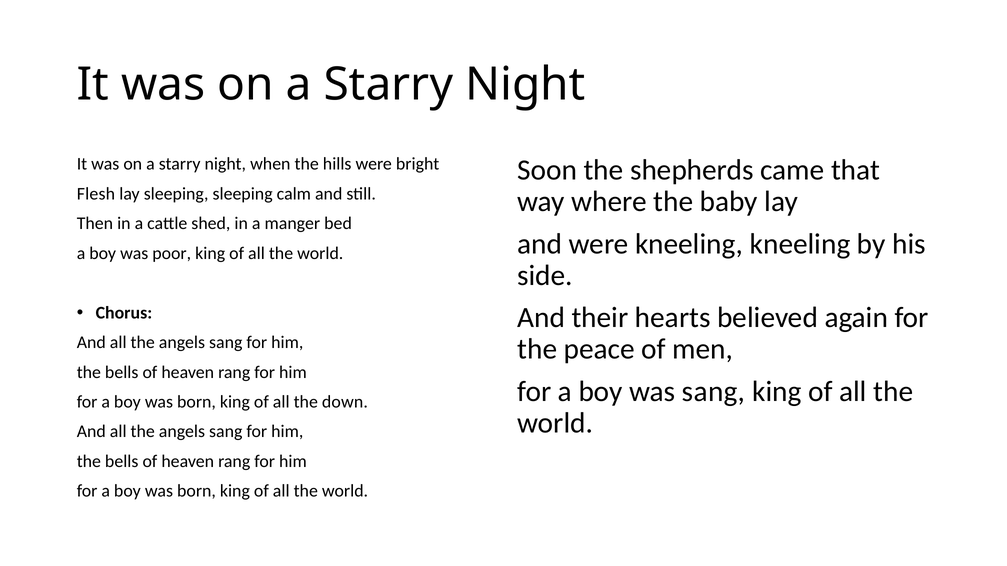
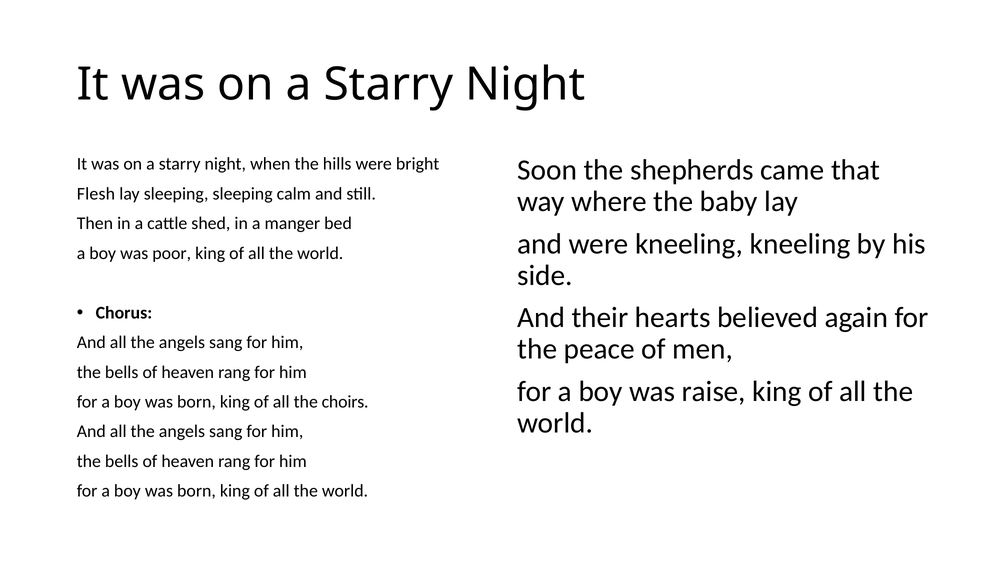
was sang: sang -> raise (714, 392)
down: down -> choirs (345, 402)
